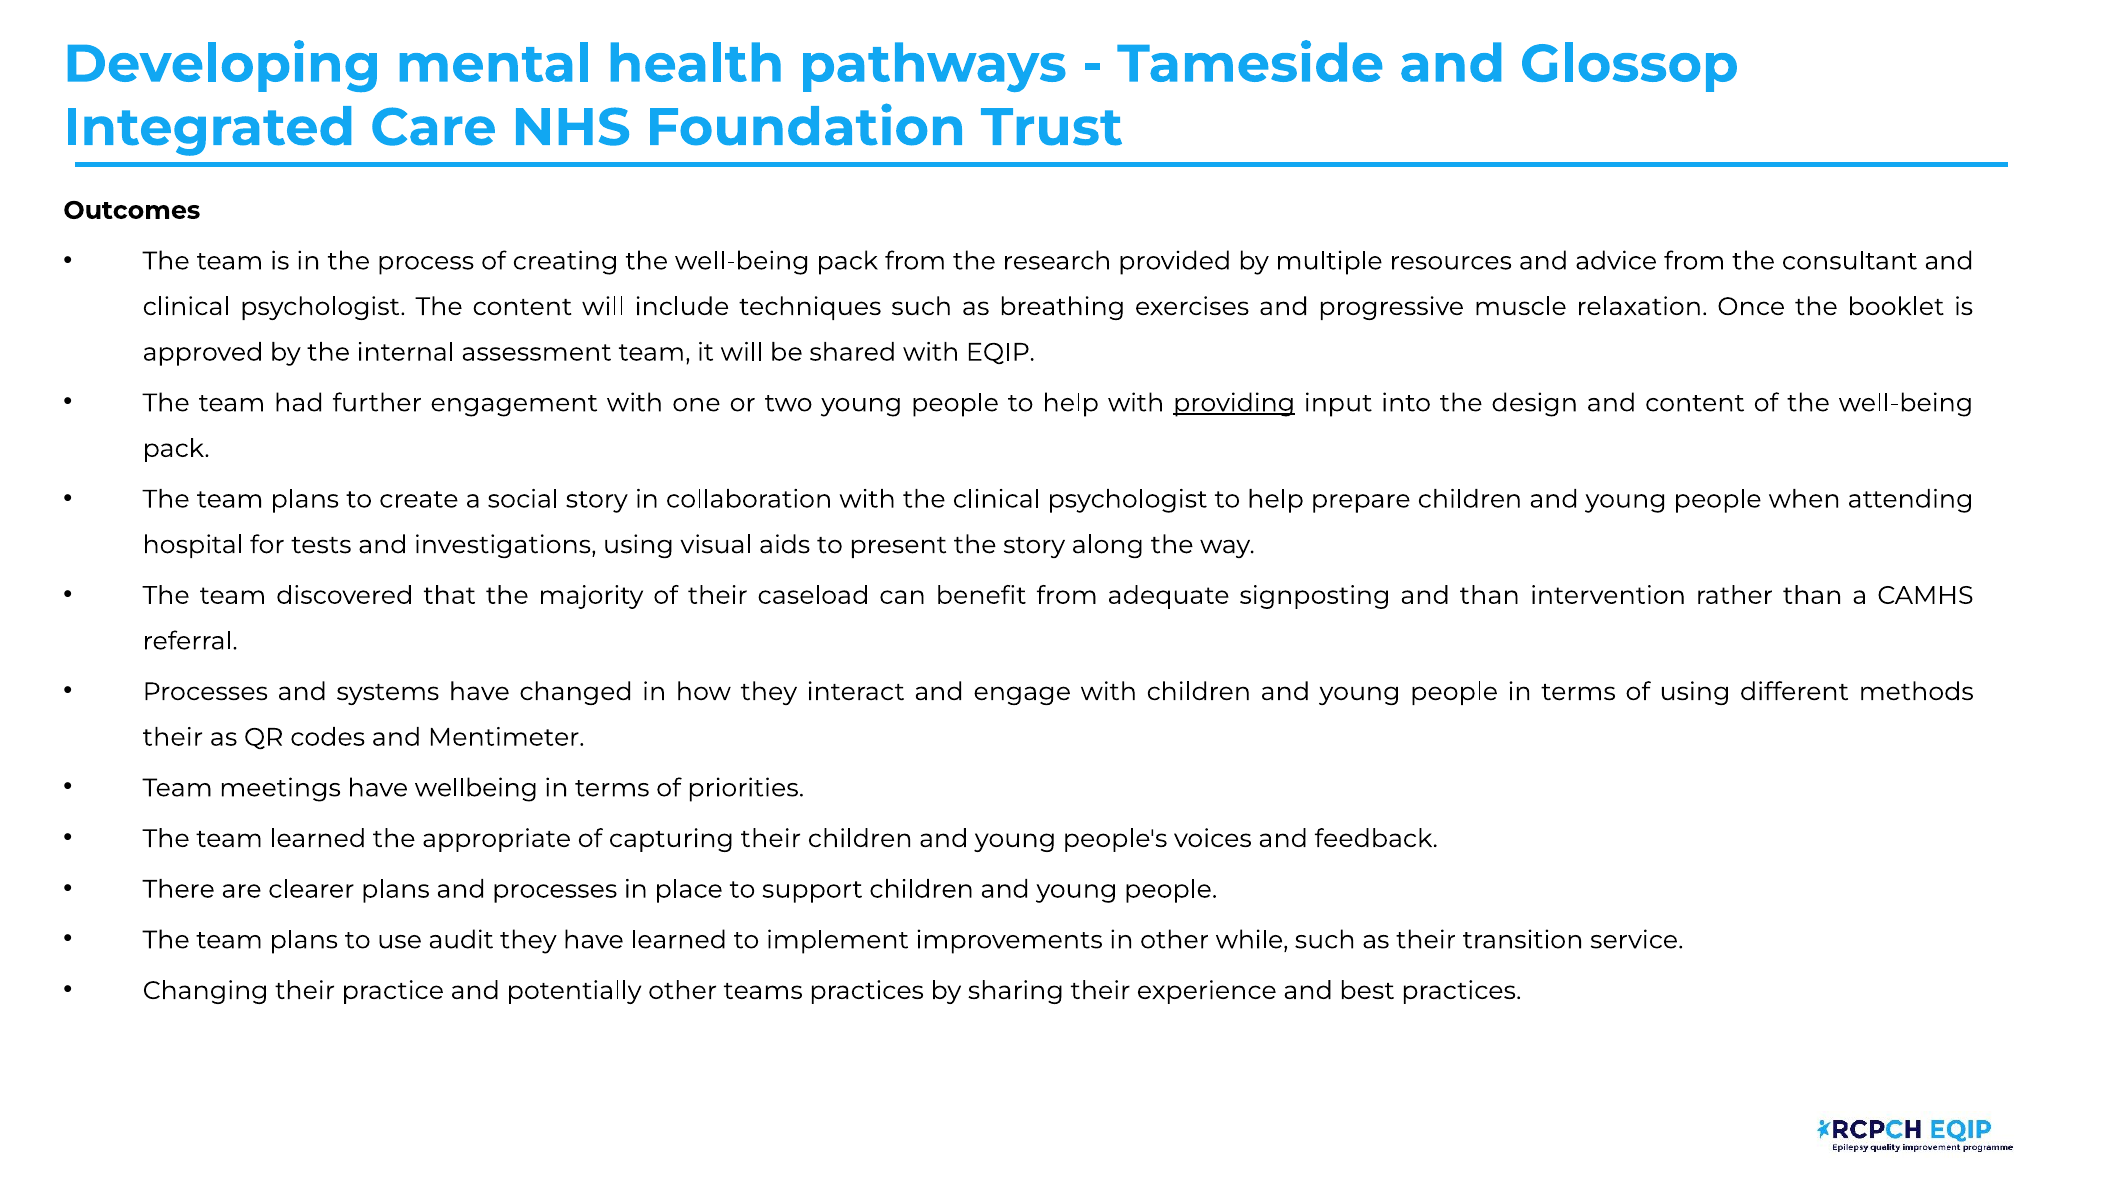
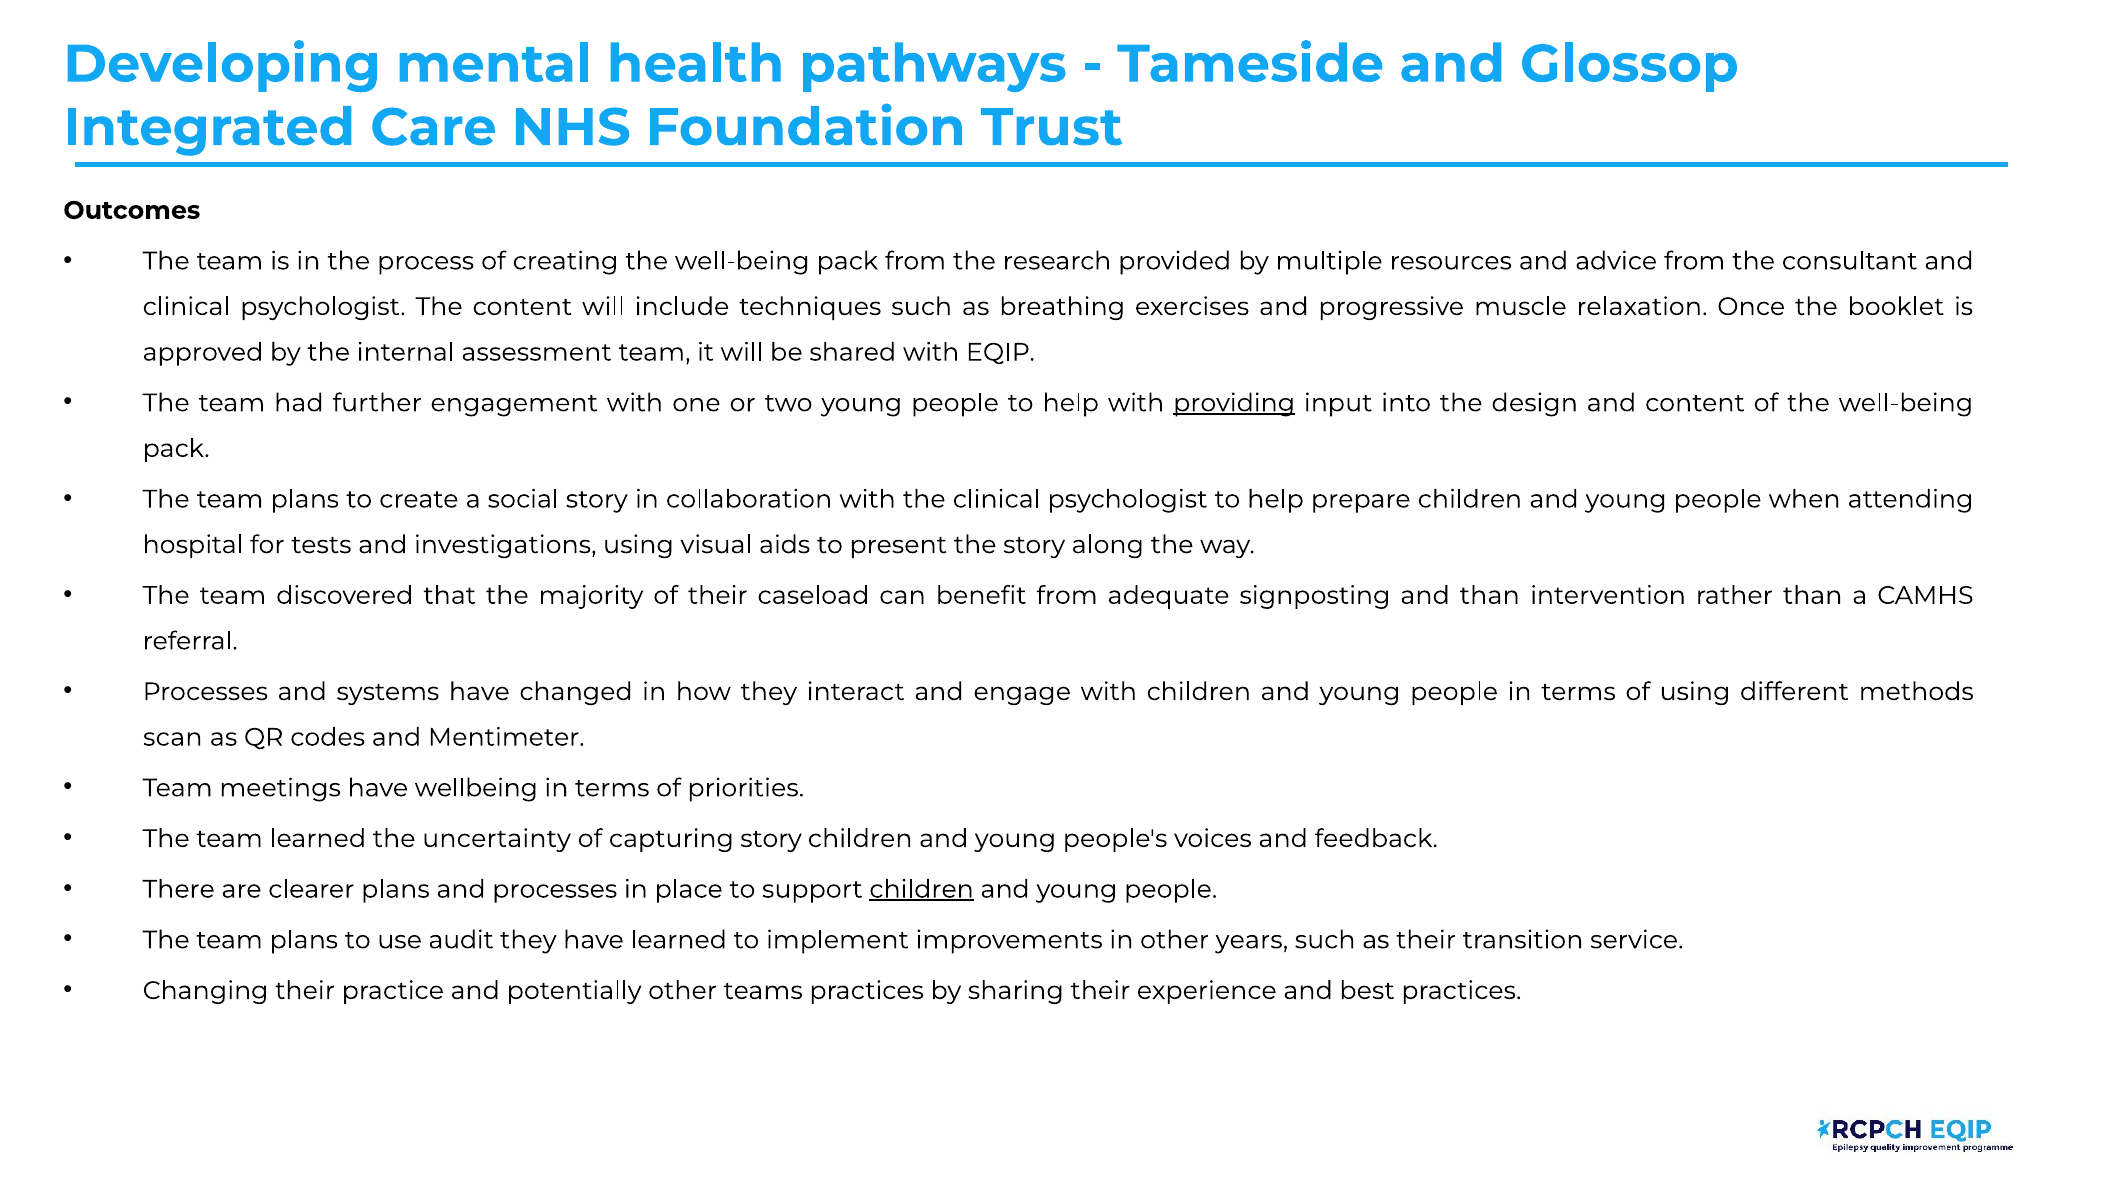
their: their -> scan (173, 738)
appropriate: appropriate -> uncertainty (496, 839)
capturing their: their -> story (771, 839)
children underline: none -> present (922, 890)
while: while -> years (1252, 940)
